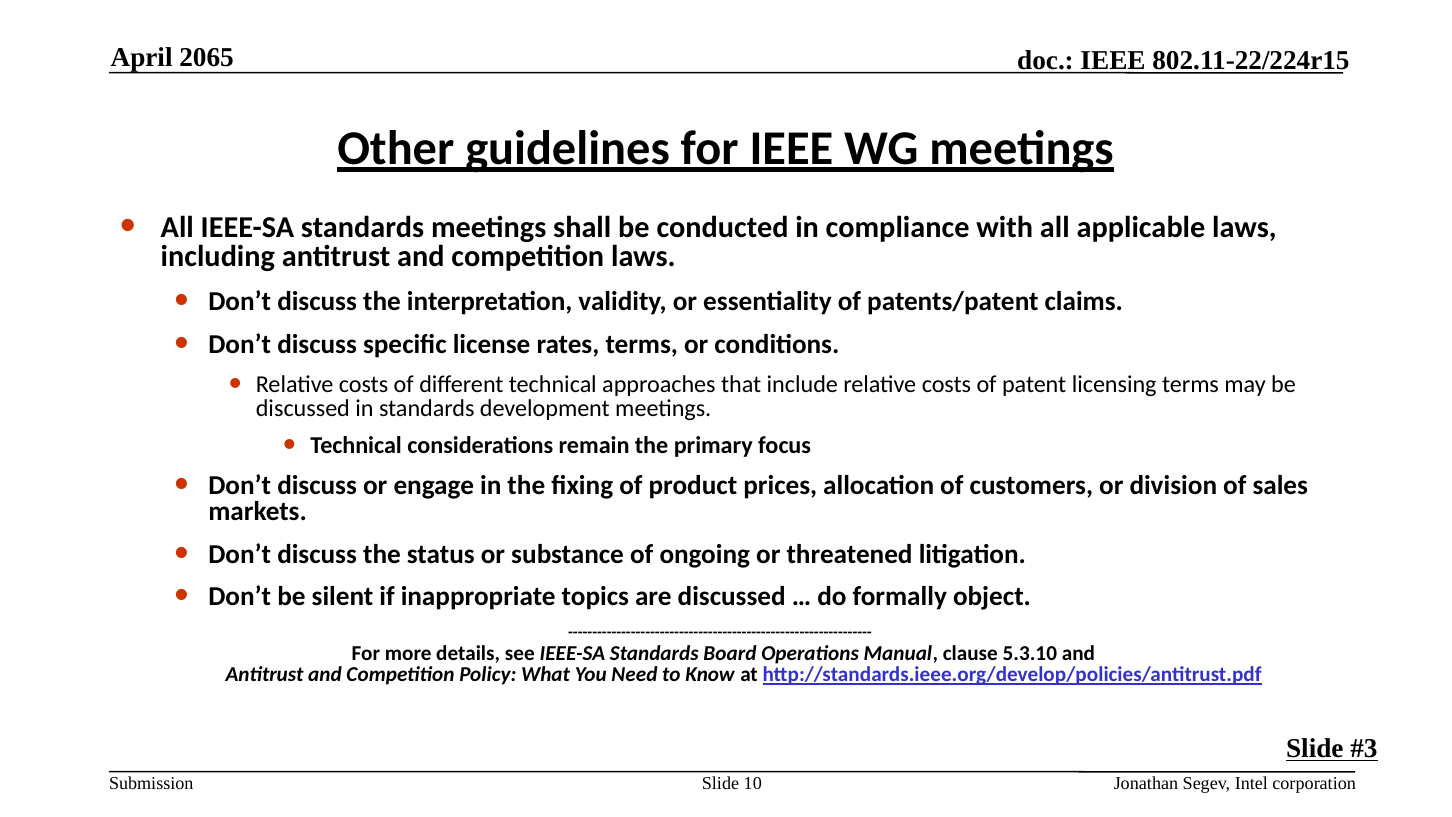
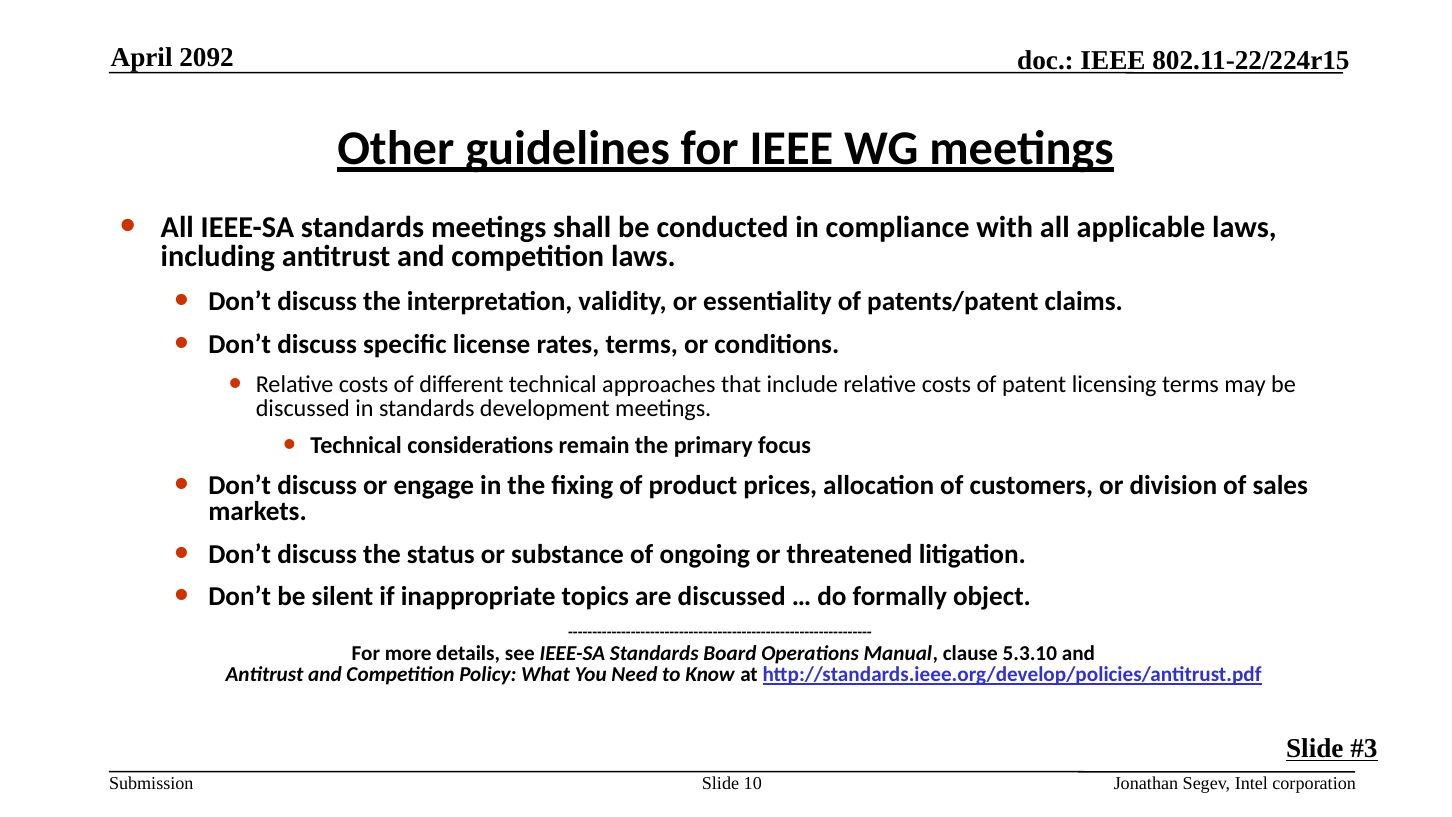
2065: 2065 -> 2092 (207, 58)
